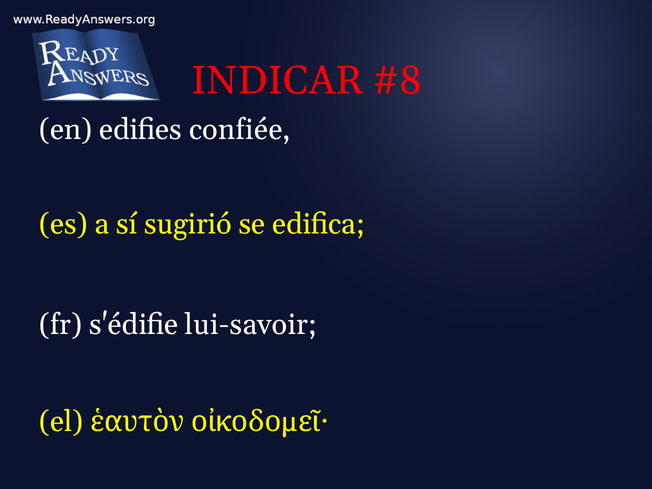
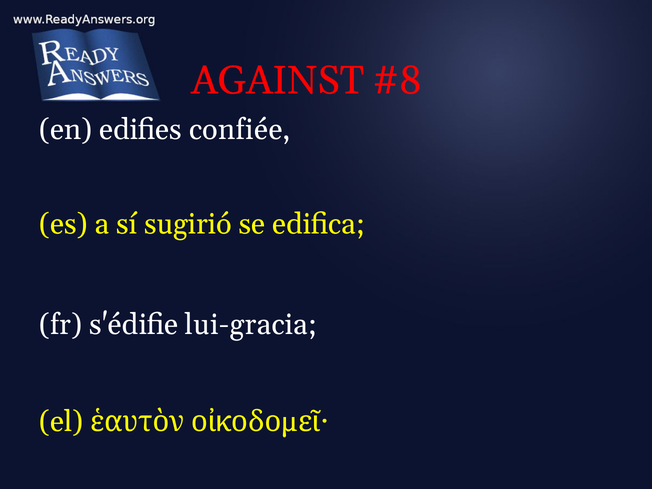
INDICAR: INDICAR -> AGAINST (278, 80)
lui-savoir: lui-savoir -> lui-gracia (251, 325)
